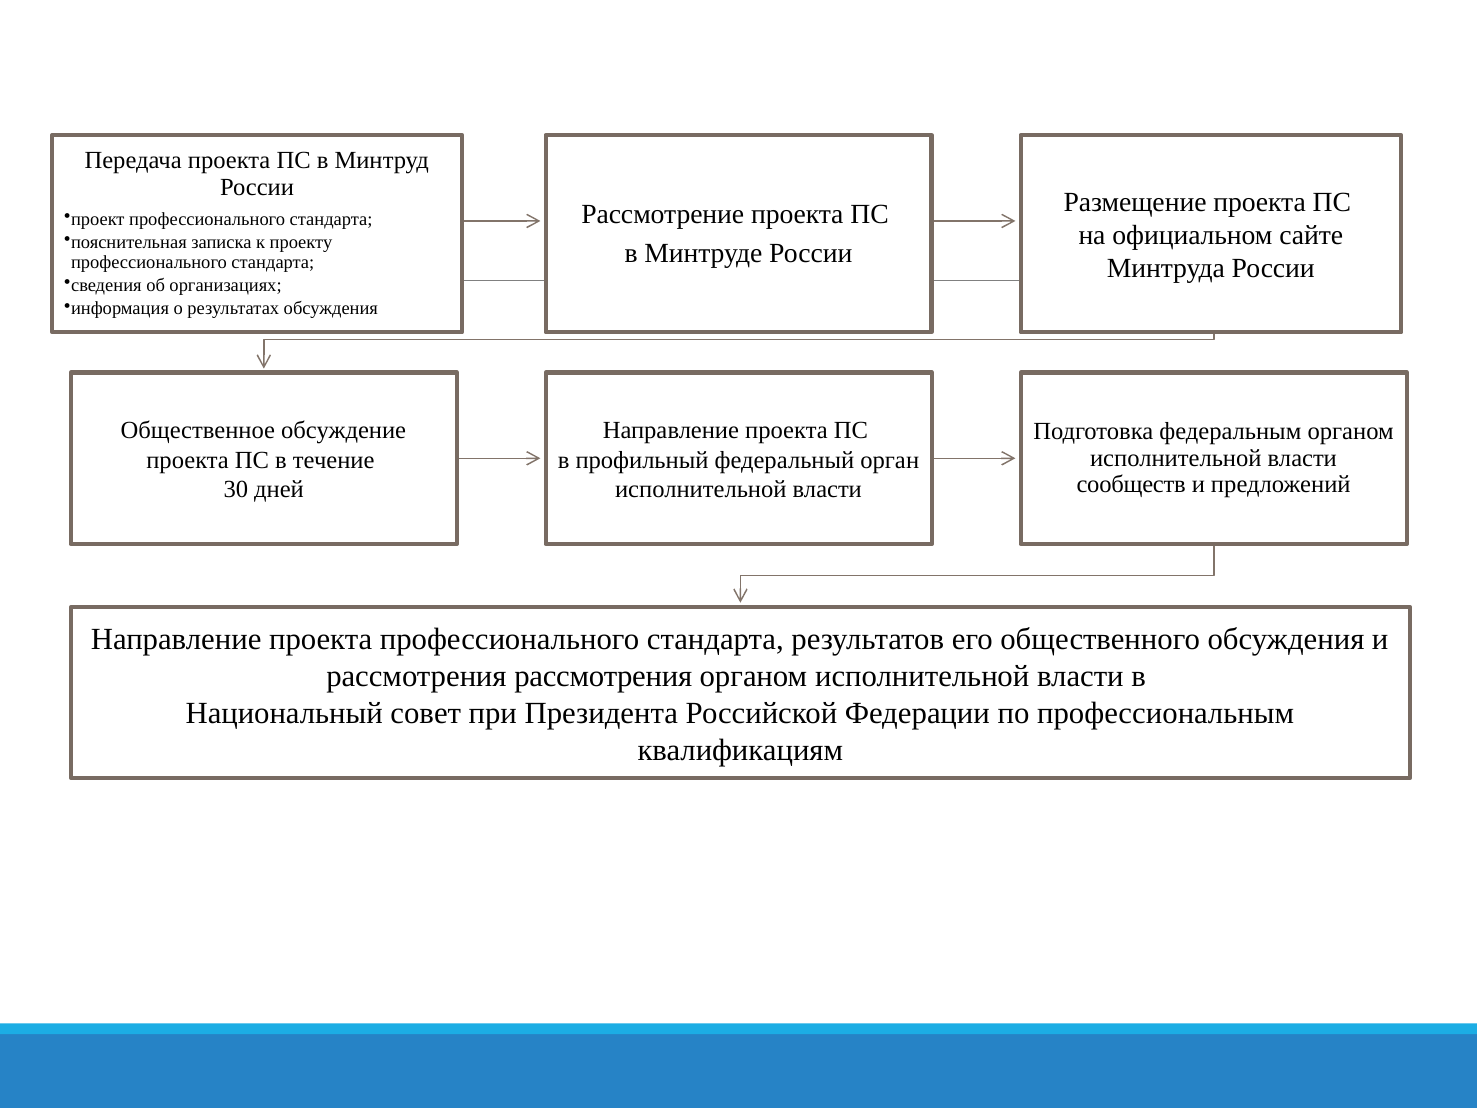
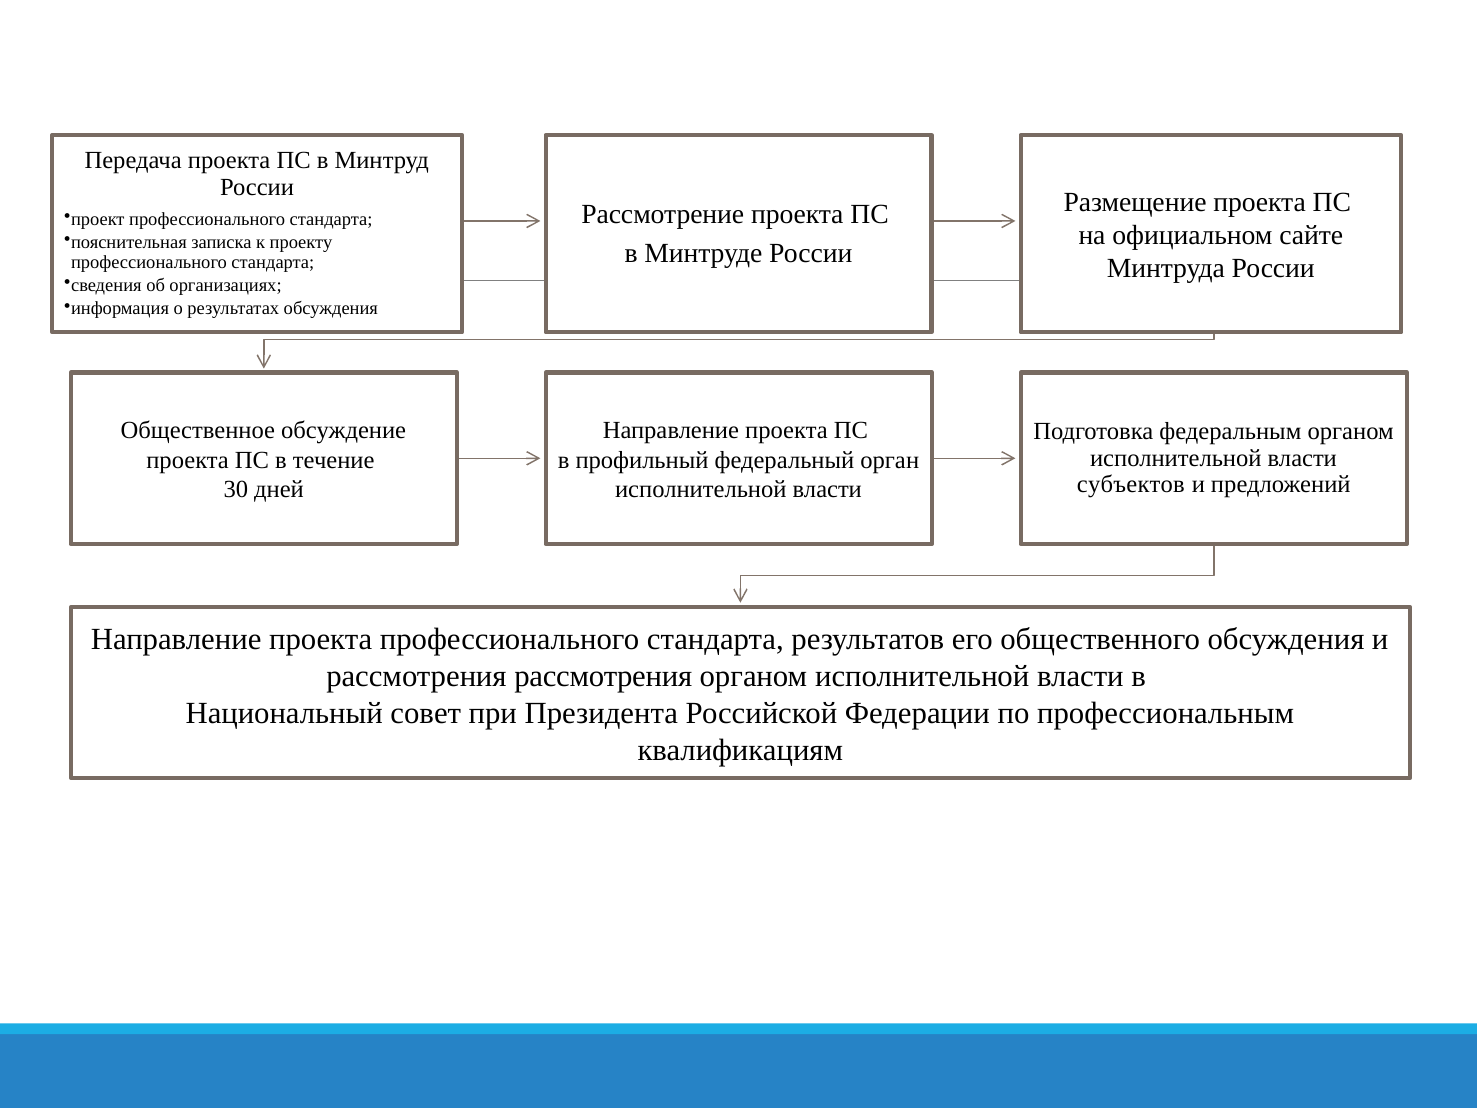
сообществ: сообществ -> субъектов (1131, 485)
